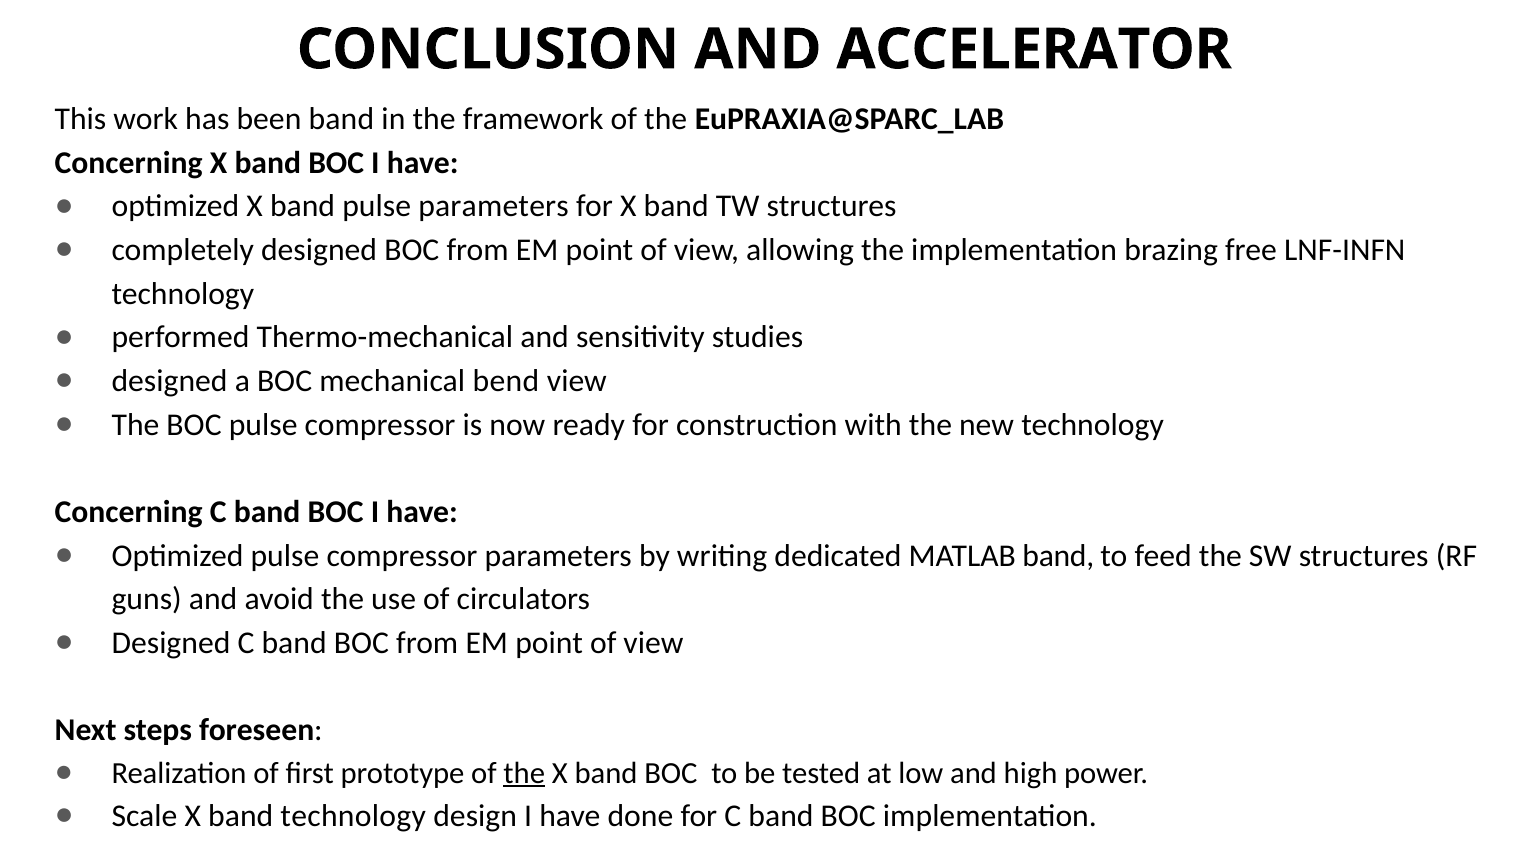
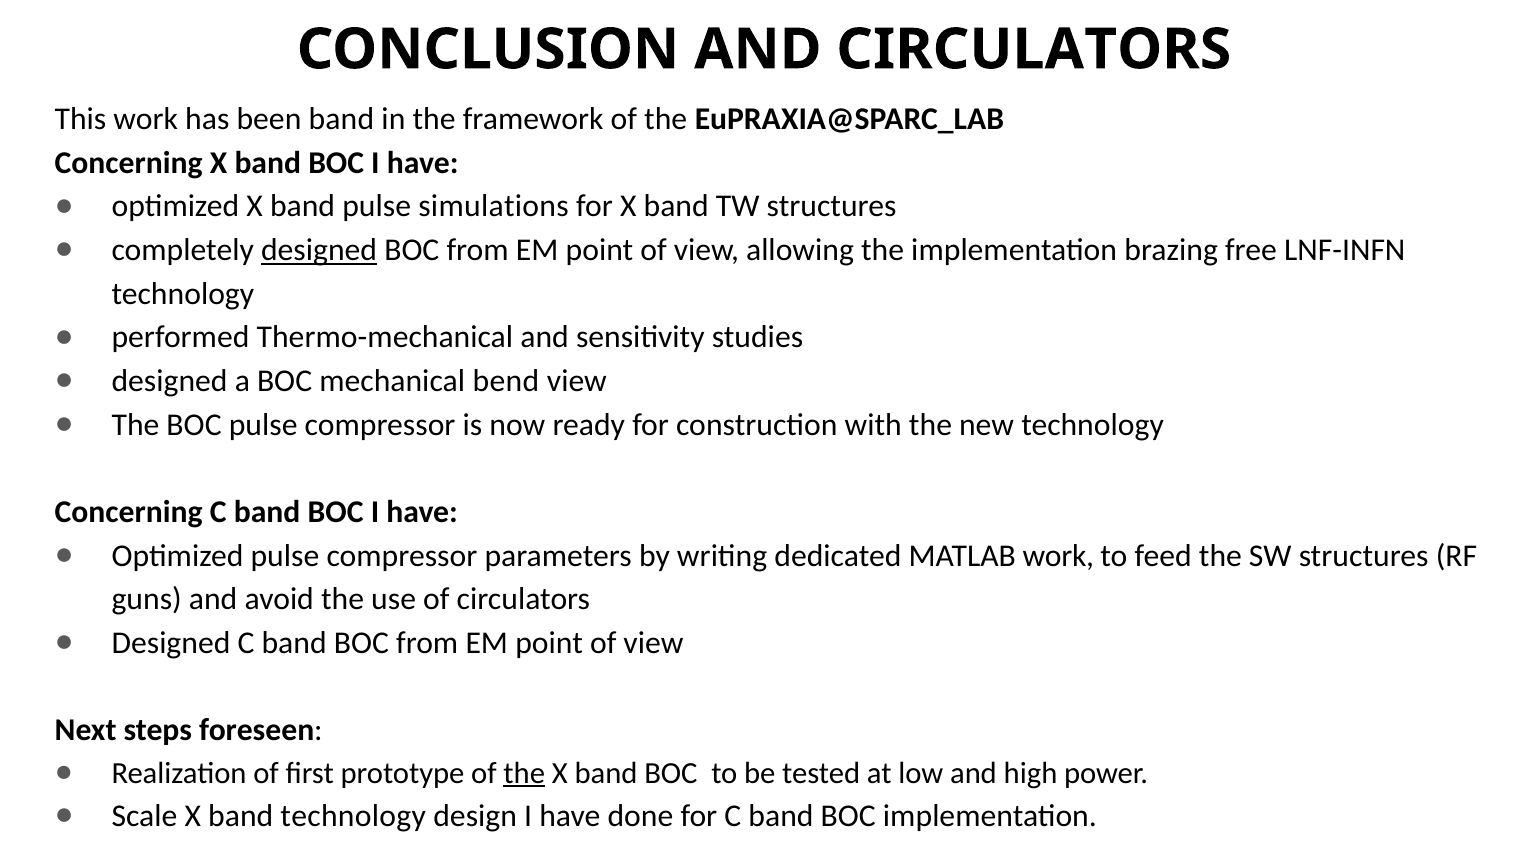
AND ACCELERATOR: ACCELERATOR -> CIRCULATORS (1034, 50)
pulse parameters: parameters -> simulations (494, 207)
designed underline: none -> present (319, 250)
MATLAB band: band -> work (1058, 556)
